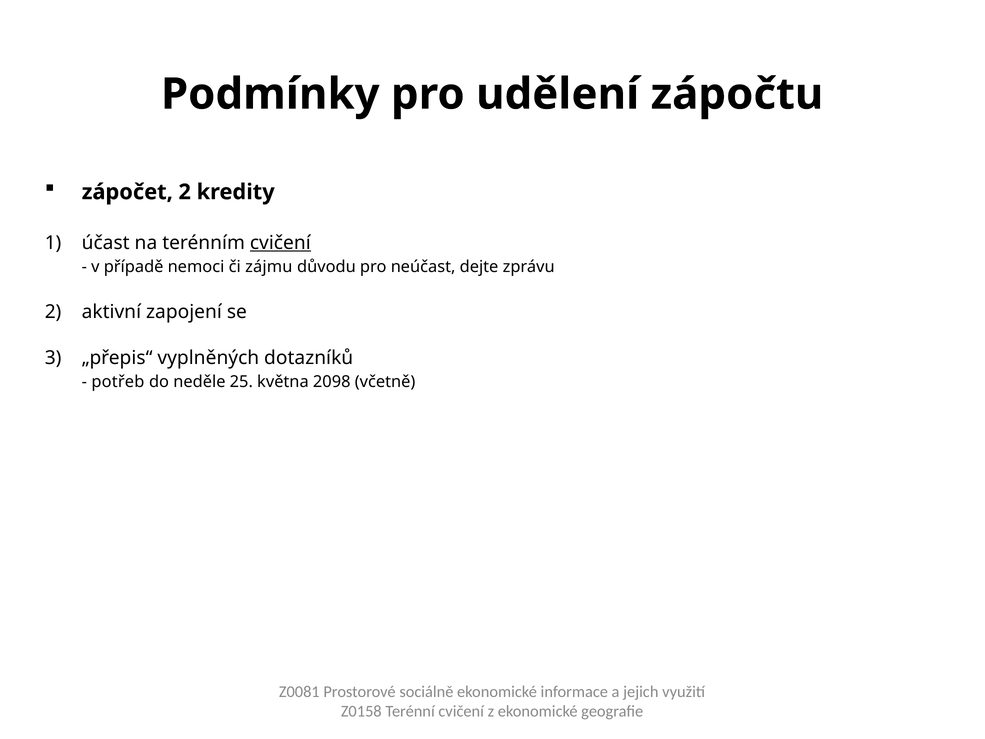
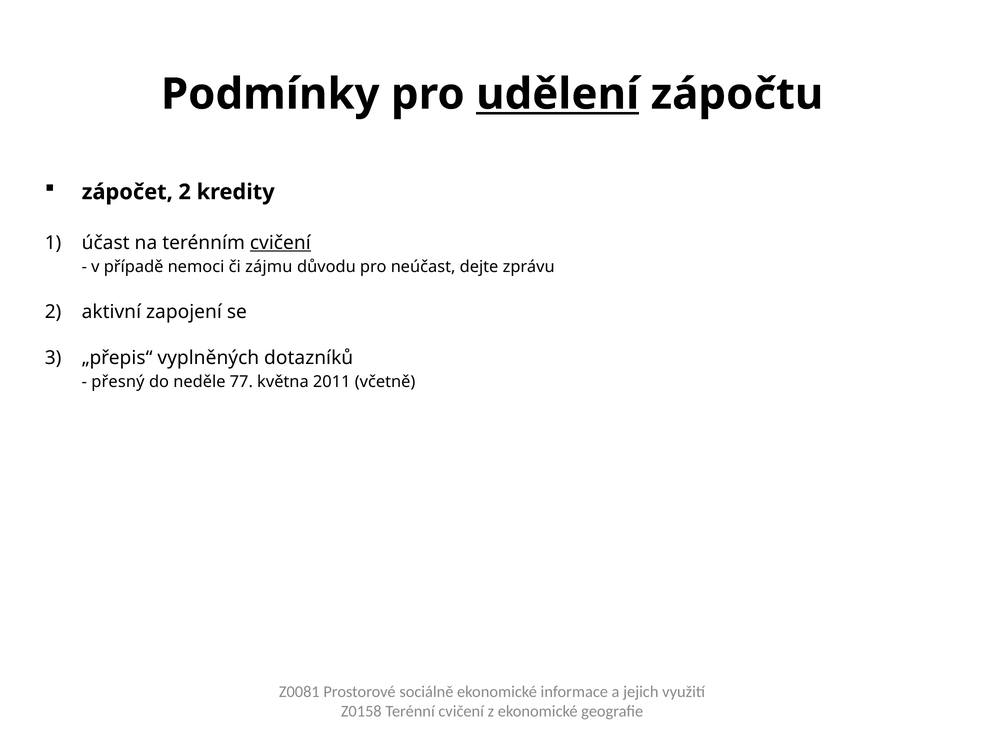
udělení underline: none -> present (558, 94)
potřeb: potřeb -> přesný (118, 382)
25: 25 -> 77 (241, 382)
2098: 2098 -> 2011 (332, 382)
